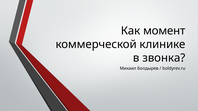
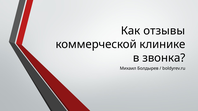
момент: момент -> отзывы (164, 31)
